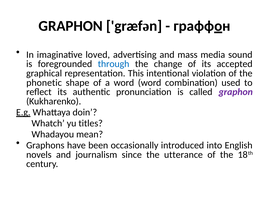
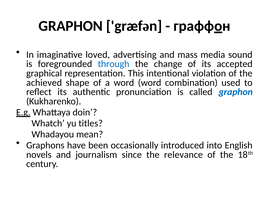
phonetic: phonetic -> achieved (44, 82)
graphon colour: purple -> blue (236, 92)
utterance: utterance -> relevance (183, 154)
